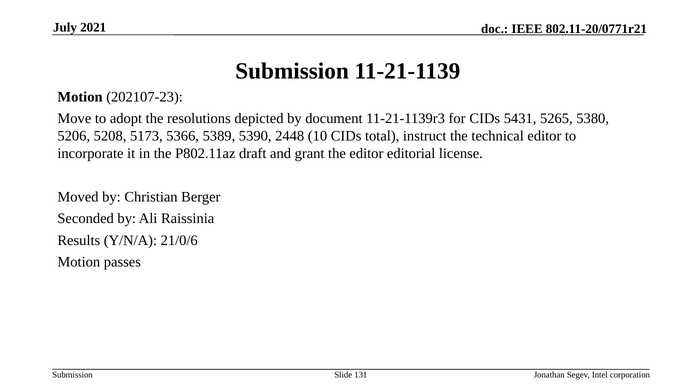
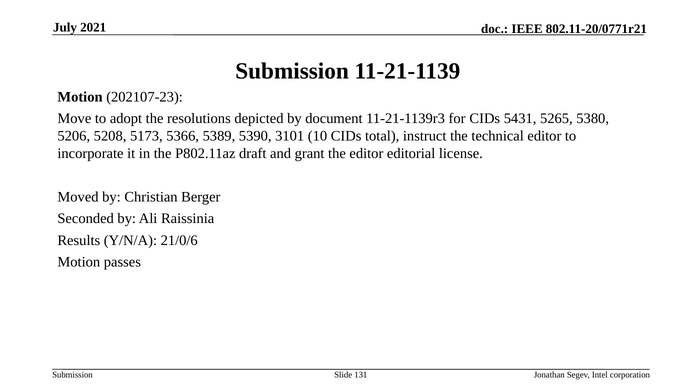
2448: 2448 -> 3101 (290, 136)
